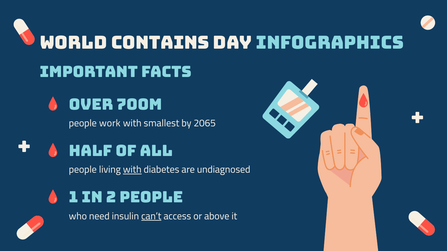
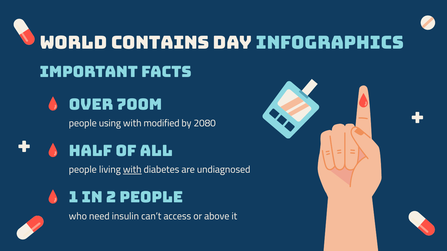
work: work -> using (110, 124)
smallest: smallest -> modified (162, 124)
2065: 2065 -> 2080 (205, 124)
can’t underline: present -> none (151, 217)
